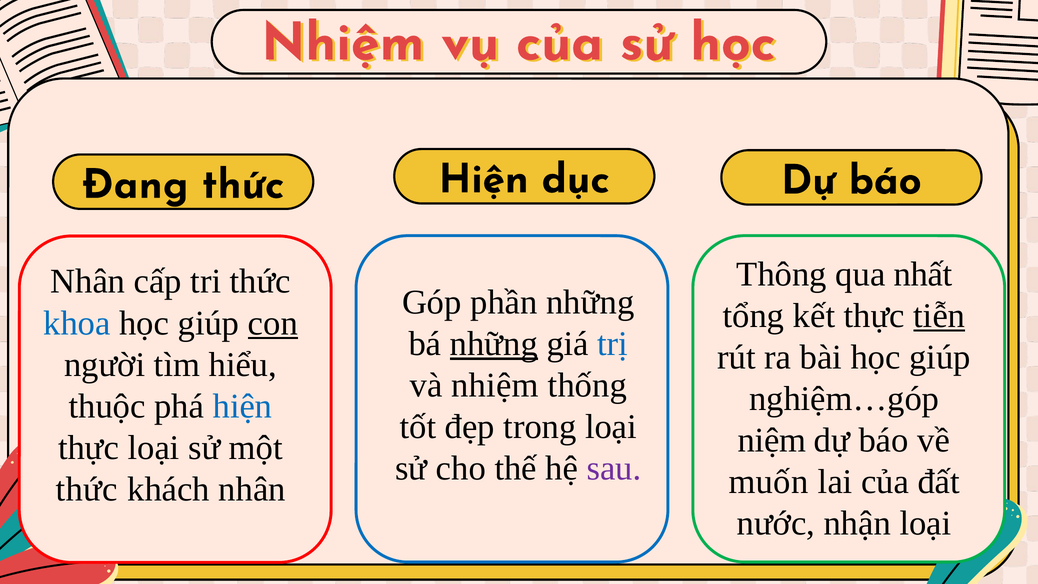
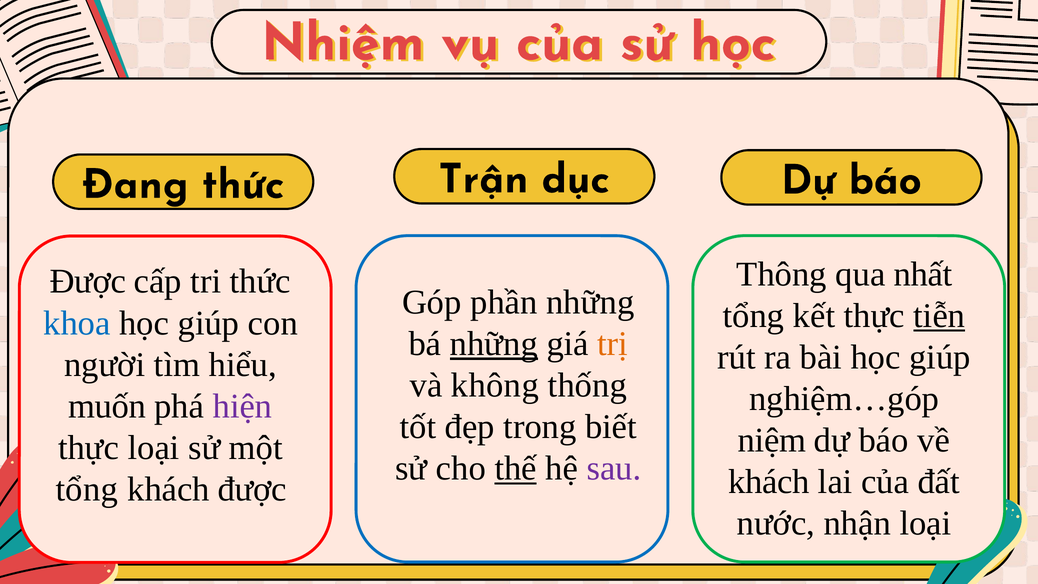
thức Hiện: Hiện -> Trận (484, 179)
Nhân: Nhân -> Được (88, 282)
con underline: present -> none (273, 323)
trị colour: blue -> orange (613, 344)
và nhiệm: nhiệm -> không (495, 385)
thuộc: thuộc -> muốn (107, 406)
hiện colour: blue -> purple (243, 406)
trong loại: loại -> biết (611, 427)
thế underline: none -> present (516, 468)
muốn: muốn -> khách (769, 482)
thức: thức -> tổng (87, 489)
khách nhân: nhân -> được (252, 489)
